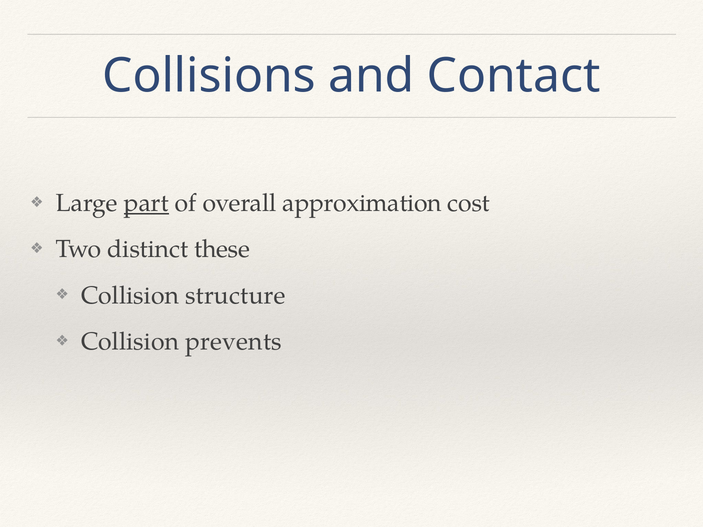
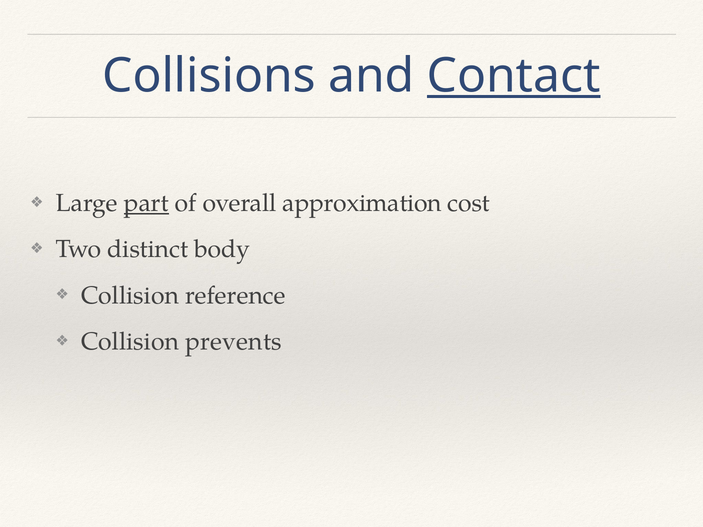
Contact underline: none -> present (514, 76)
these: these -> body (222, 249)
structure: structure -> reference (235, 296)
